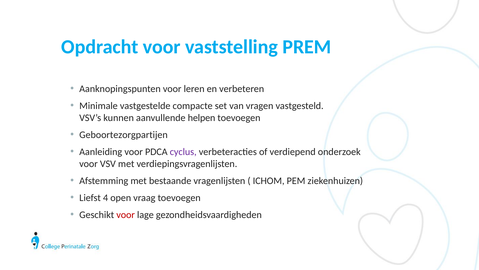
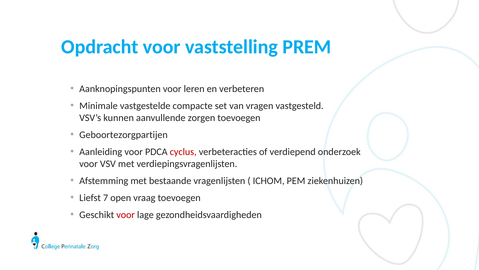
helpen: helpen -> zorgen (202, 118)
cyclus colour: purple -> red (183, 152)
4: 4 -> 7 (106, 197)
